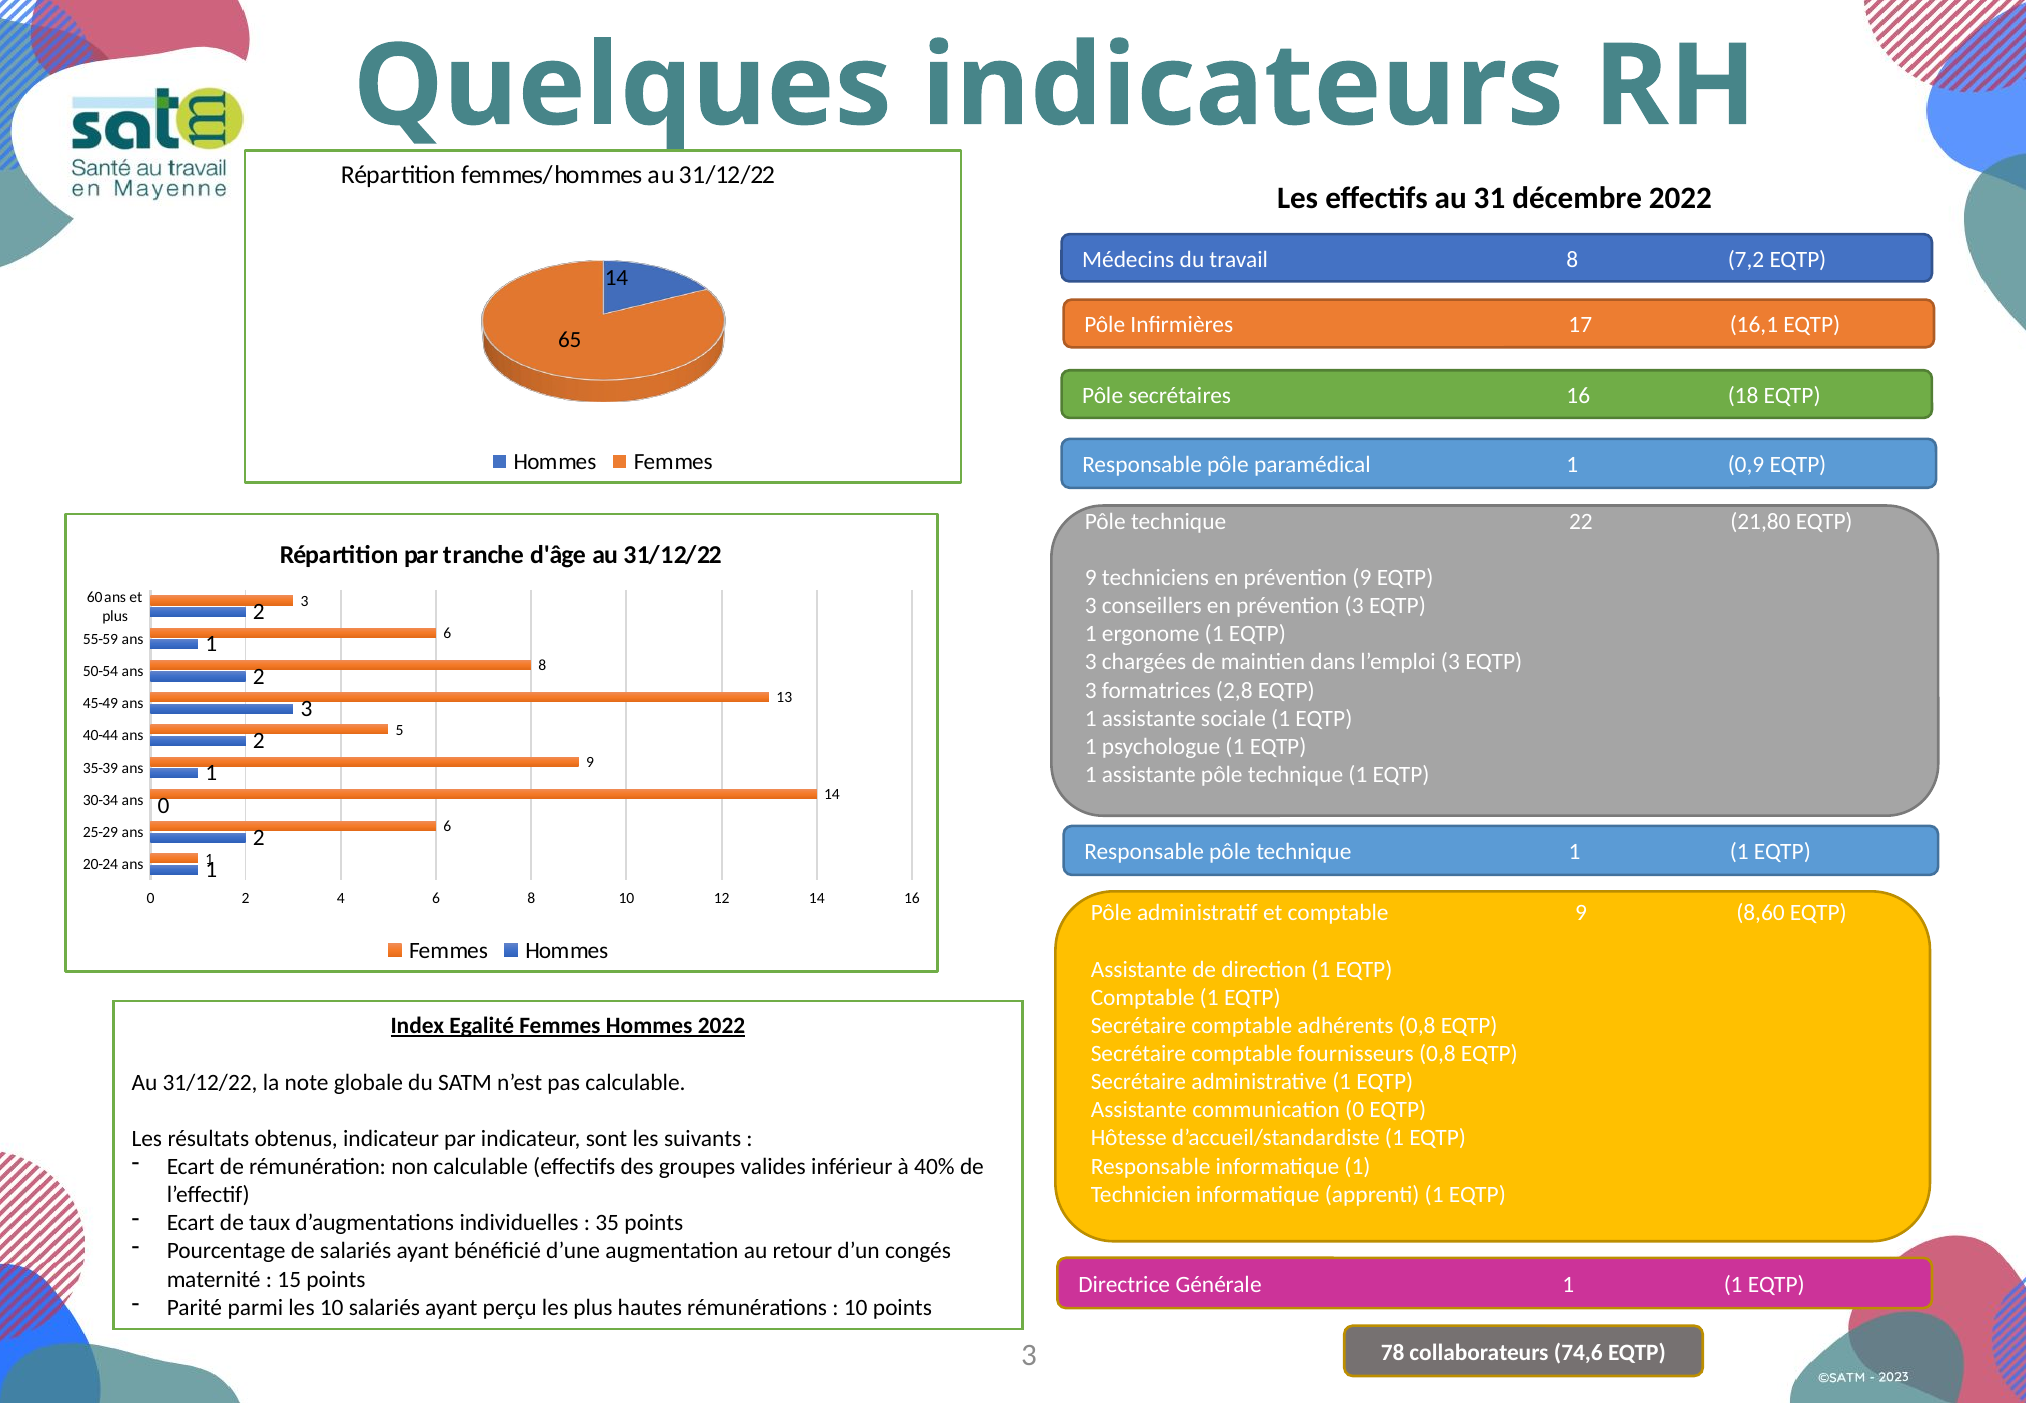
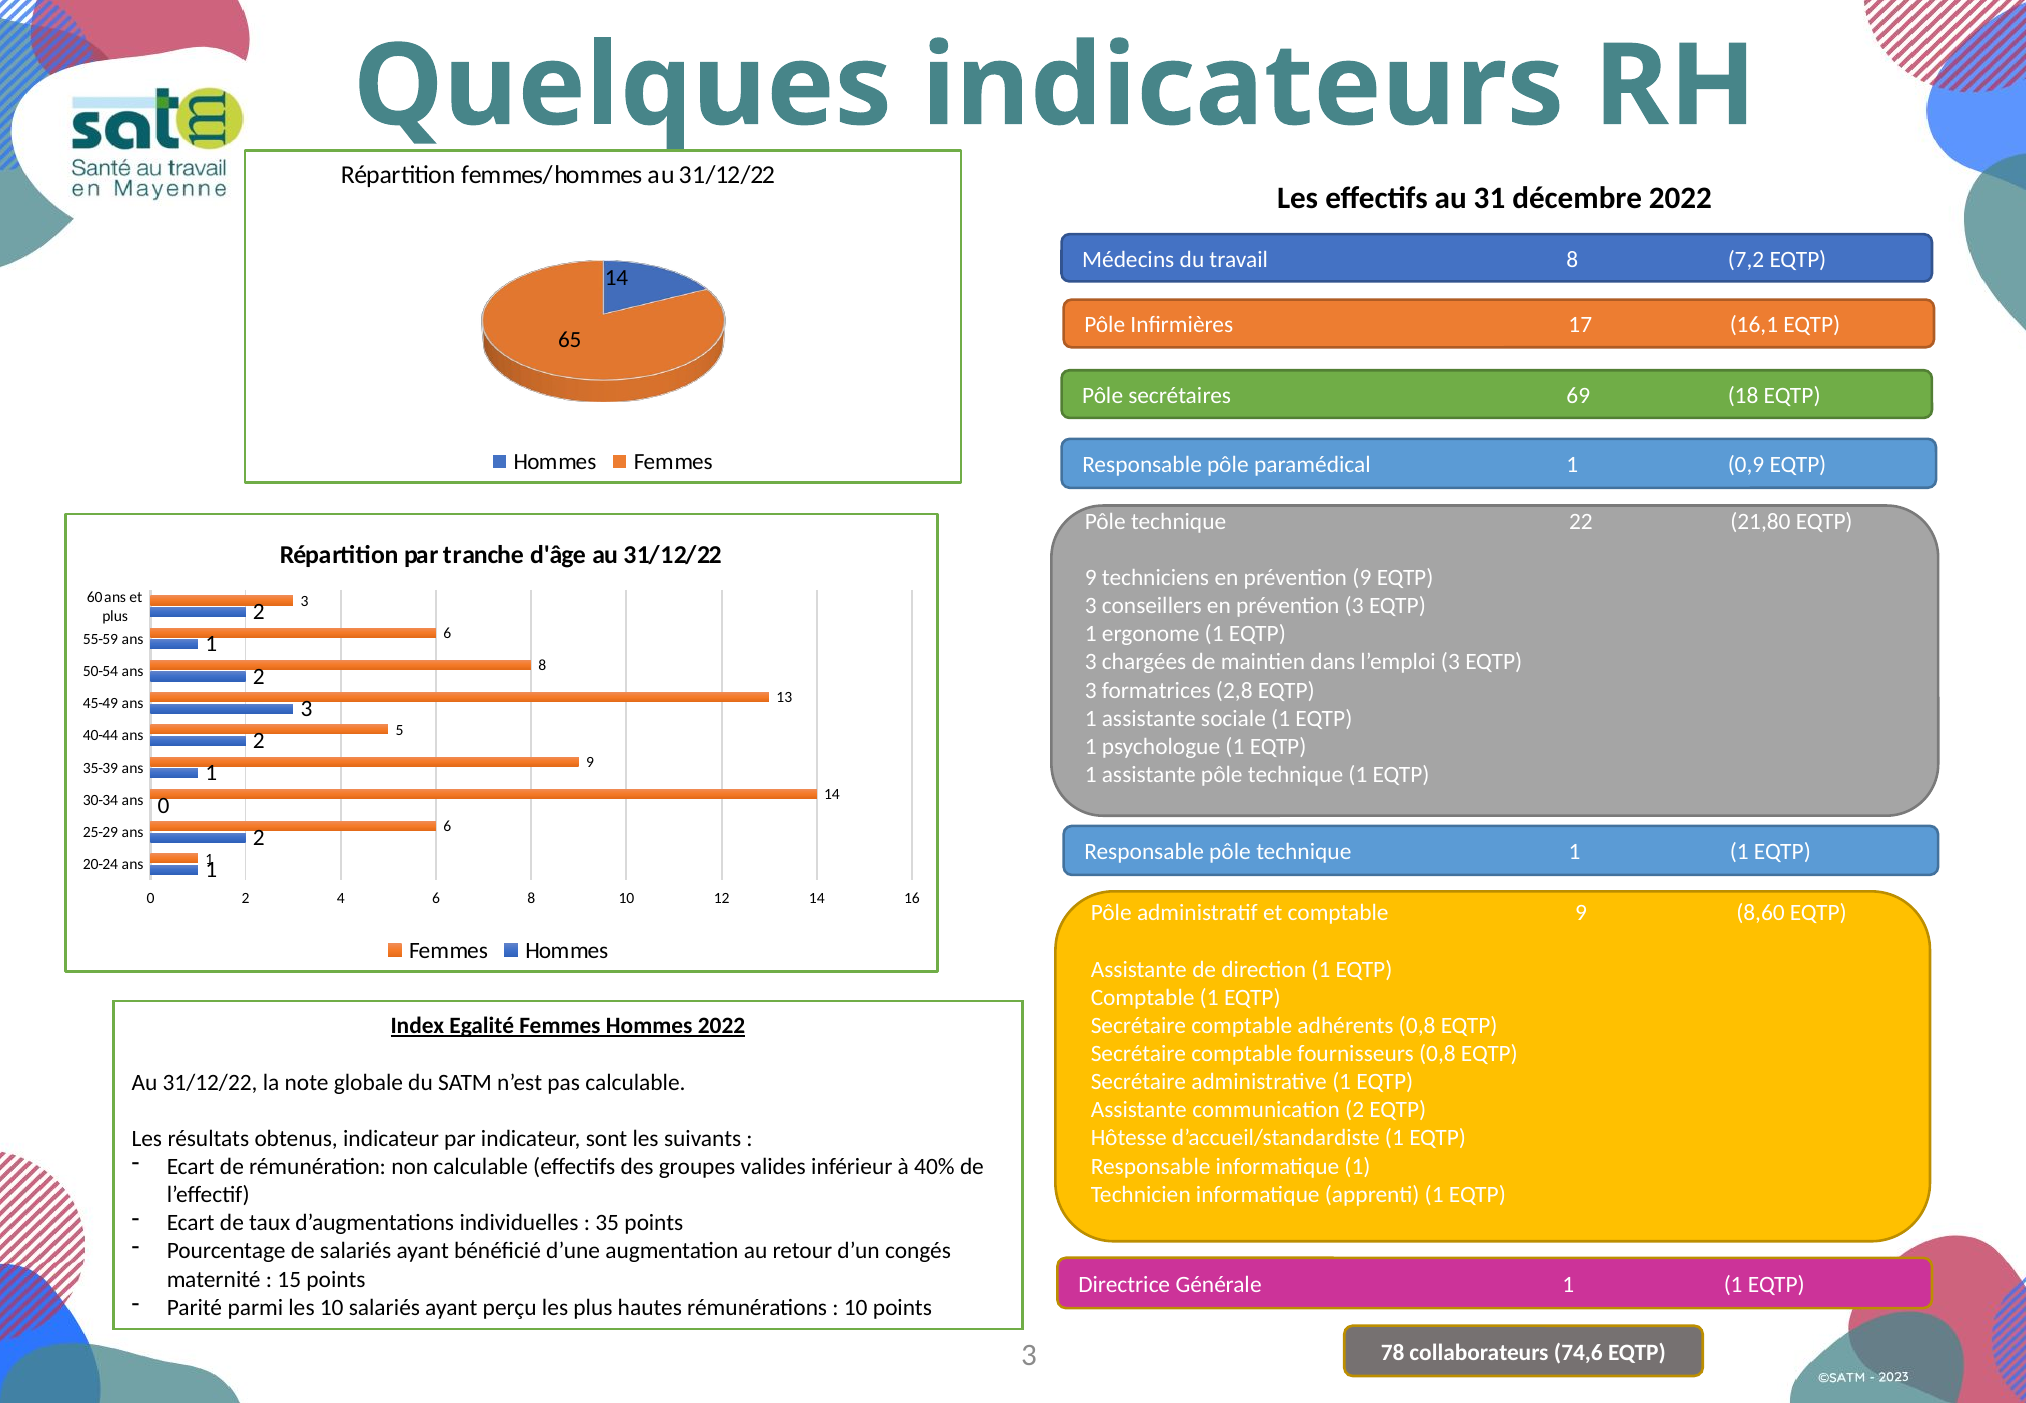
secrétaires 16: 16 -> 69 (1578, 396)
communication 0: 0 -> 2 (1355, 1110)
